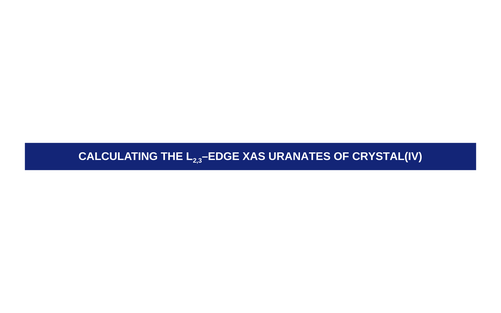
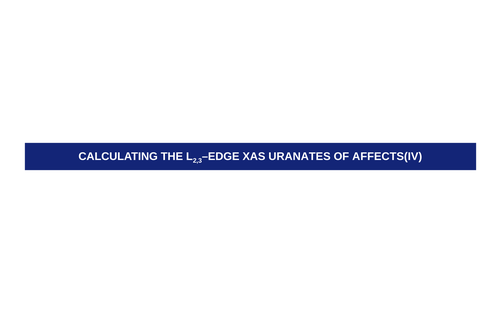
CRYSTAL(IV: CRYSTAL(IV -> AFFECTS(IV (387, 156)
